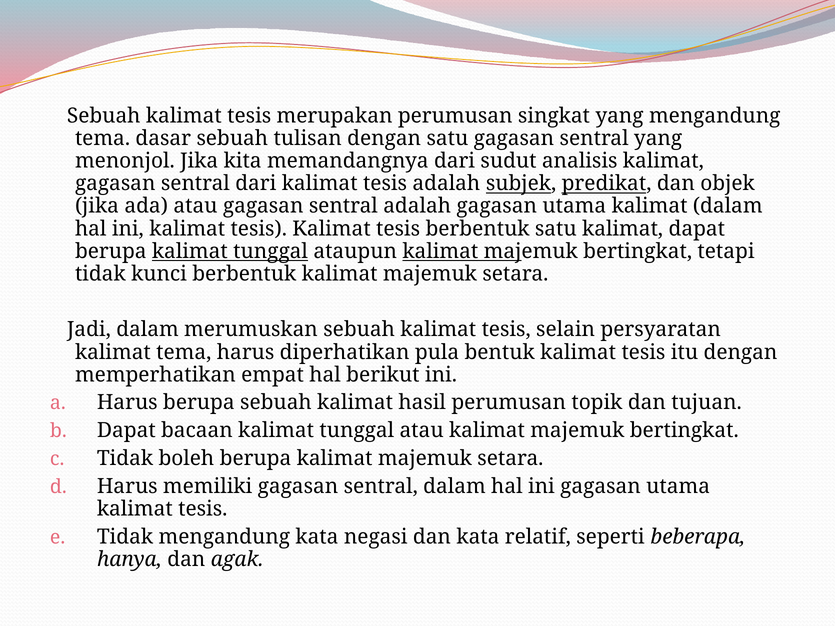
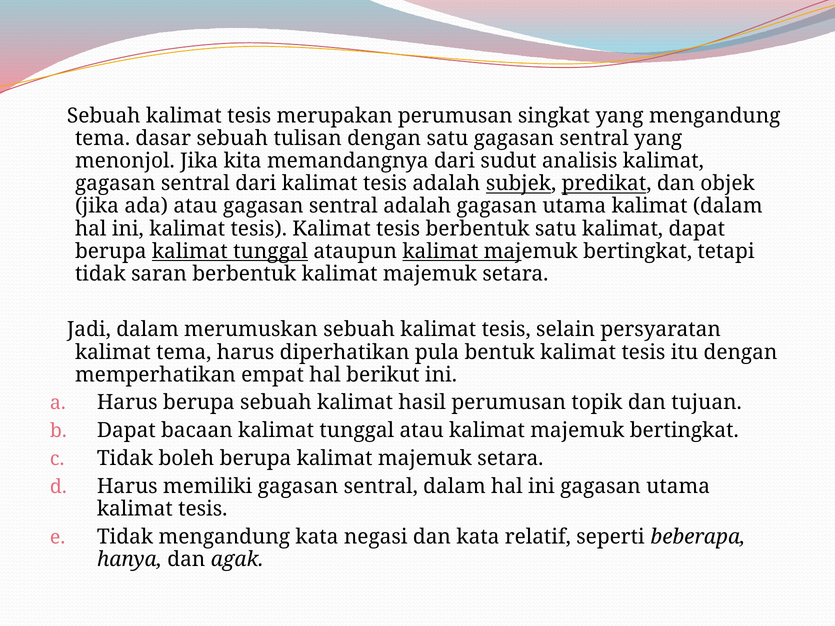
kunci: kunci -> saran (159, 274)
